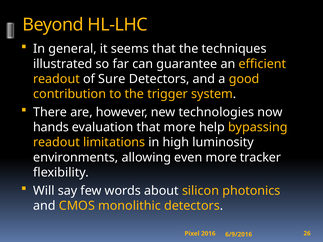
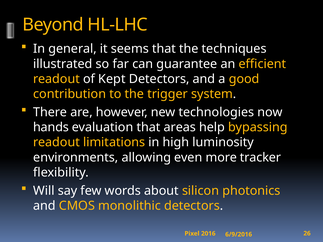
Sure: Sure -> Kept (112, 79)
that more: more -> areas (180, 127)
